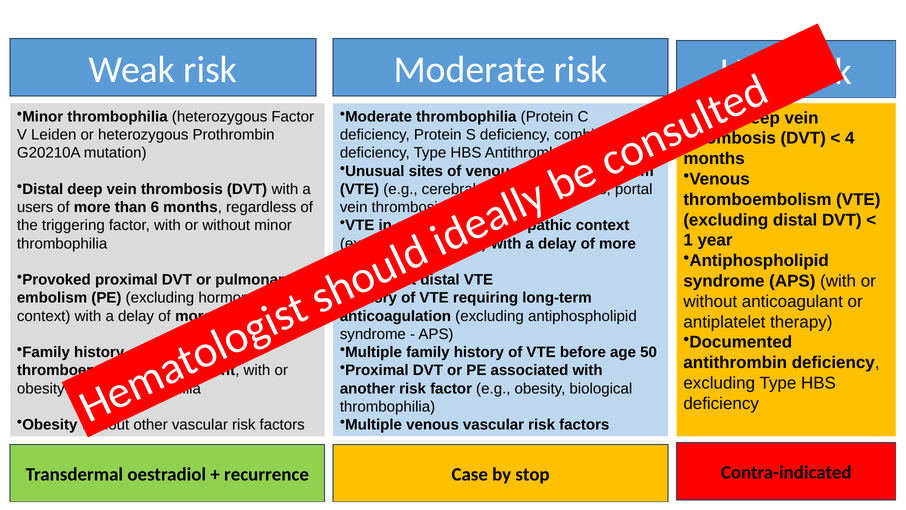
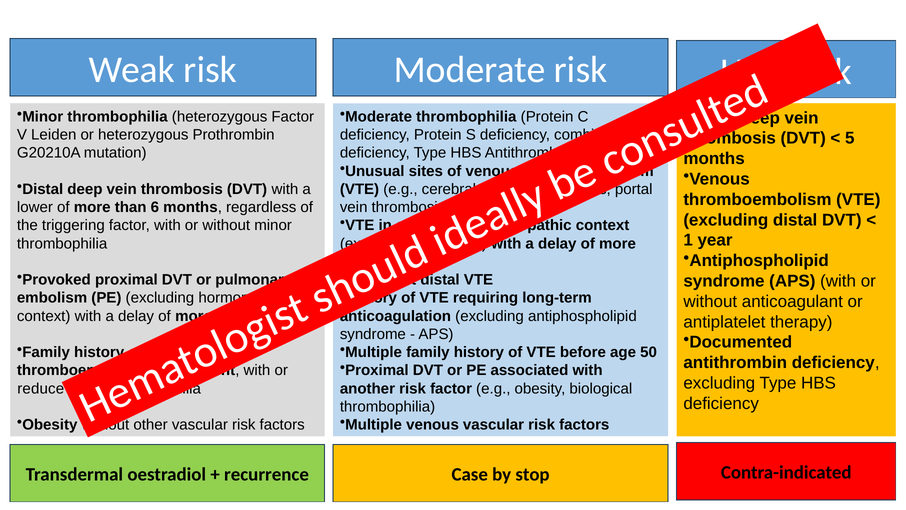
4: 4 -> 5 (850, 138)
users: users -> lower (35, 207)
obesity: obesity -> reduce (41, 388)
